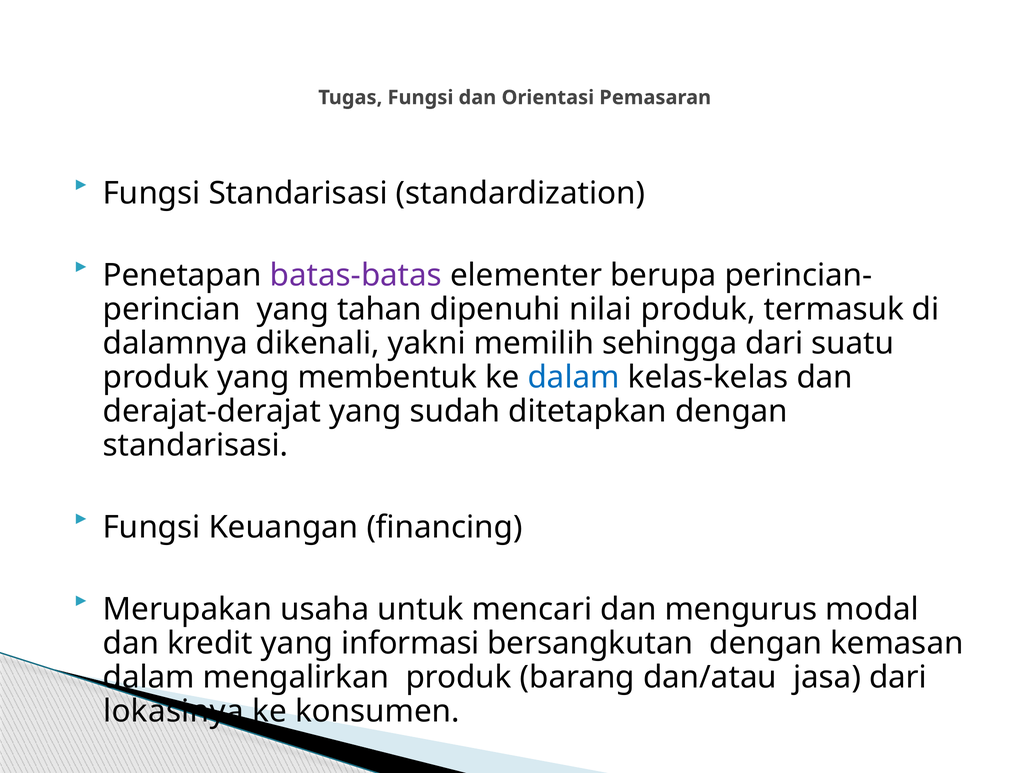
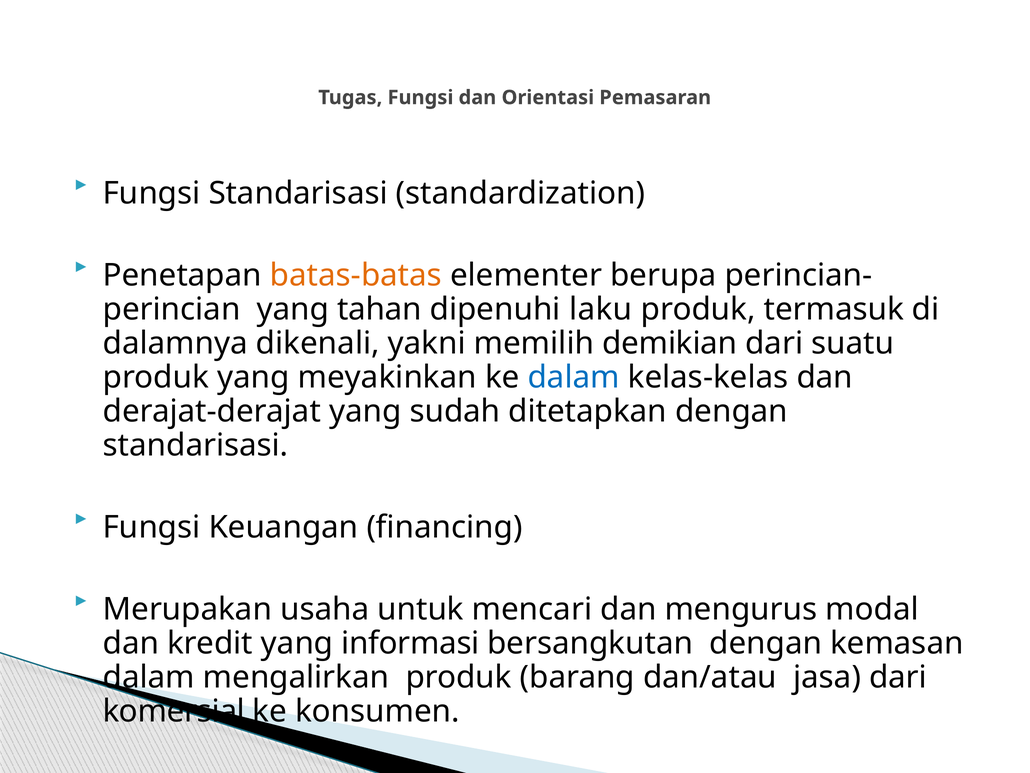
batas-batas colour: purple -> orange (356, 275)
nilai: nilai -> laku (601, 309)
sehingga: sehingga -> demikian (670, 343)
membentuk: membentuk -> meyakinkan (387, 377)
lokasinya: lokasinya -> komersial (174, 711)
